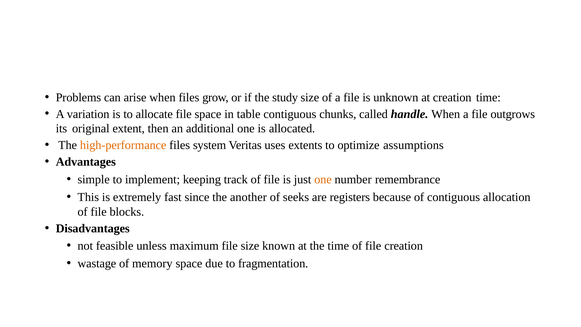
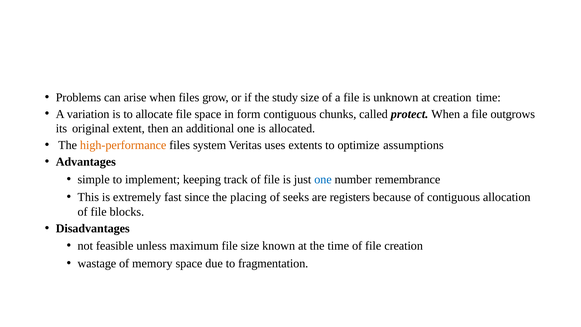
table: table -> form (249, 114)
handle: handle -> protect (410, 114)
one colour: orange -> blue (323, 179)
another: another -> placing (248, 197)
